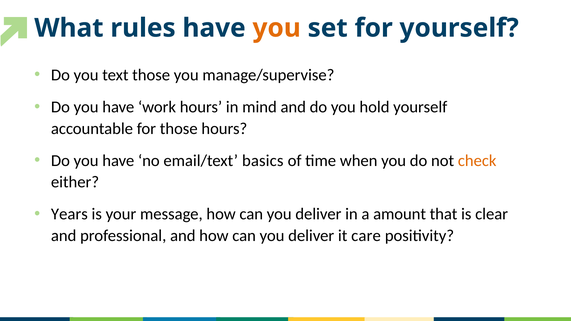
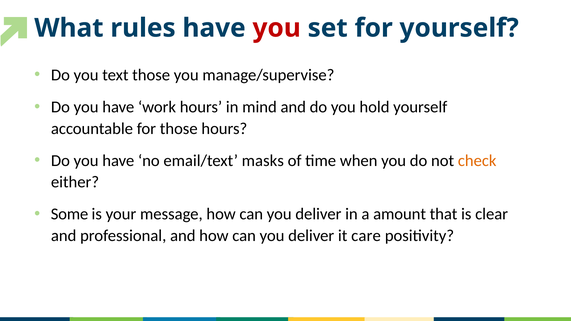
you colour: orange -> red (277, 28)
basics: basics -> masks (263, 161)
Years: Years -> Some (69, 214)
